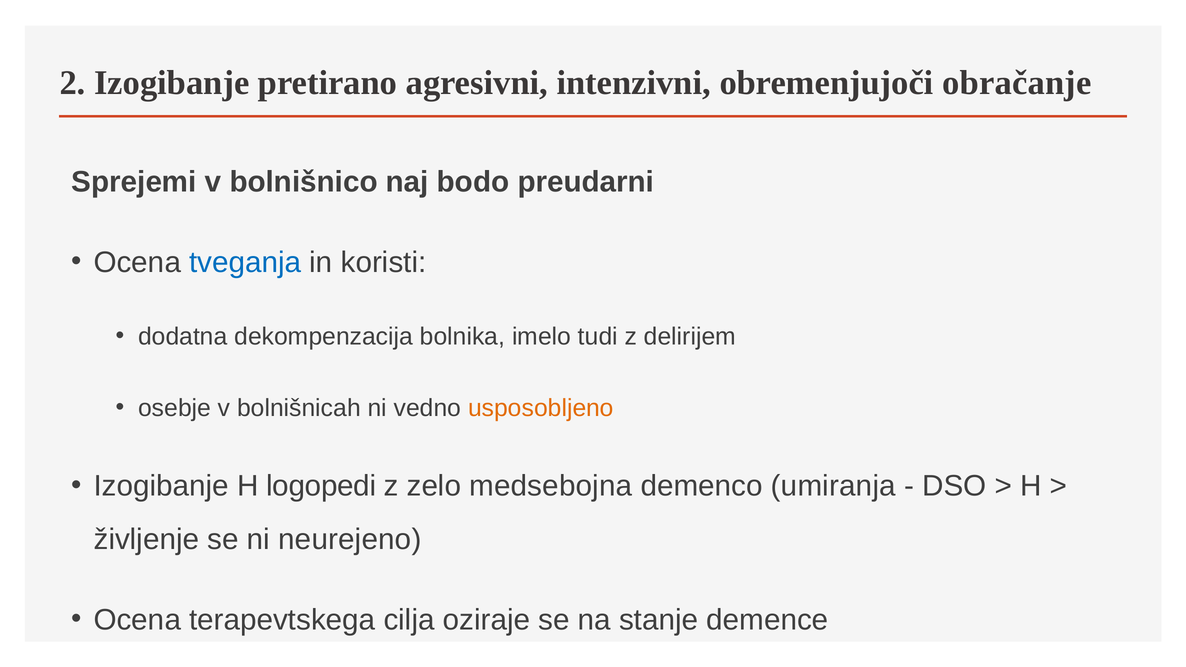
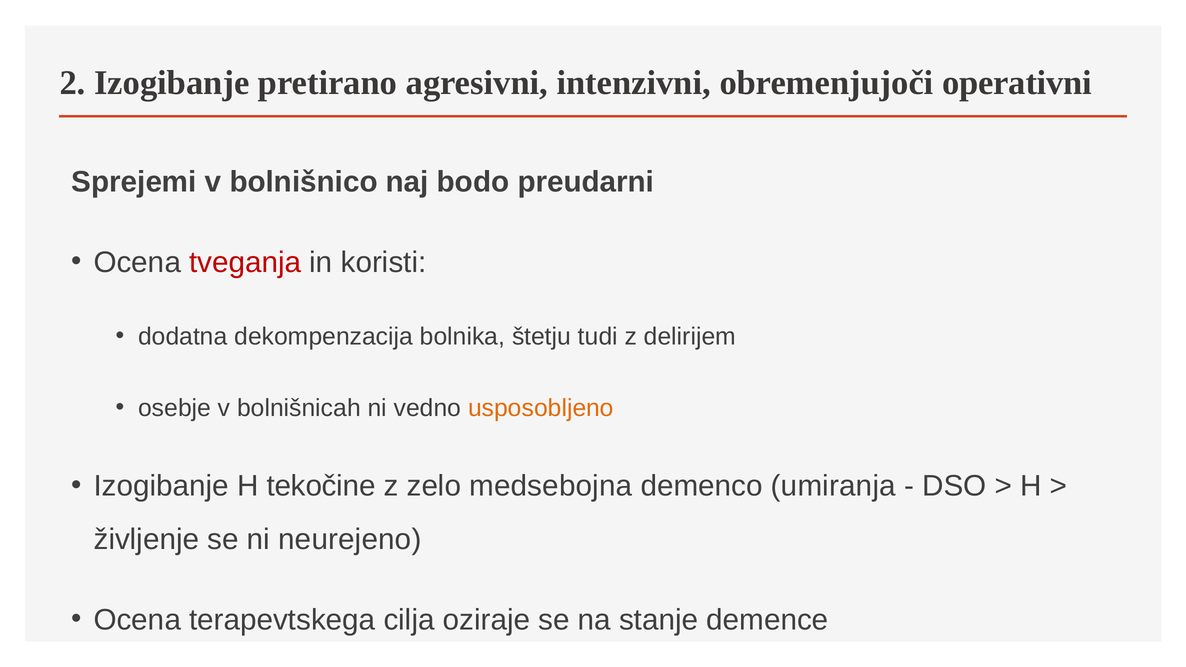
obračanje: obračanje -> operativni (1017, 83)
tveganja colour: blue -> red (245, 262)
imelo: imelo -> štetju (542, 337)
logopedi: logopedi -> tekočine (321, 486)
